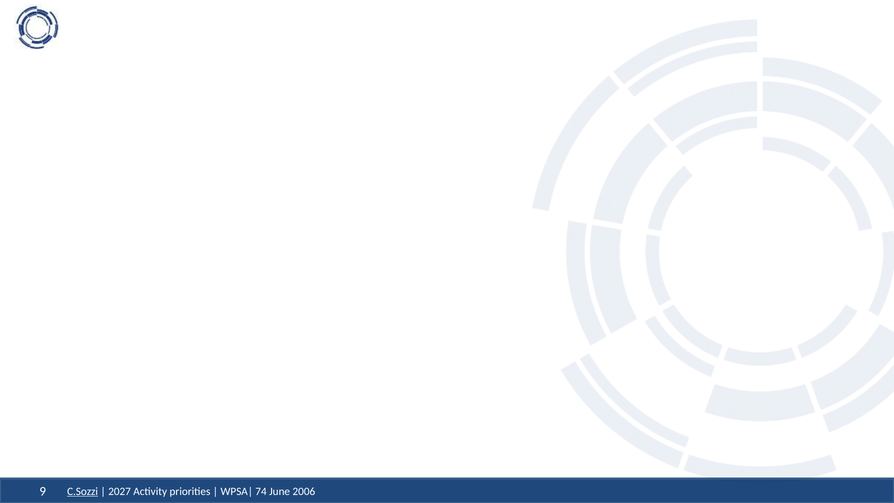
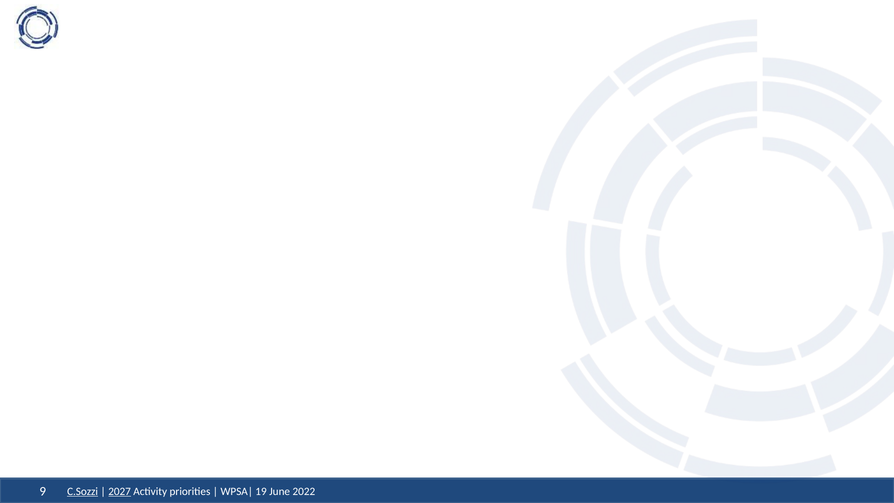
2027 underline: none -> present (120, 491)
74: 74 -> 19 (261, 491)
2006: 2006 -> 2022 (304, 491)
